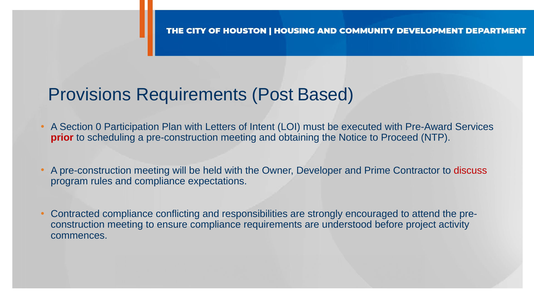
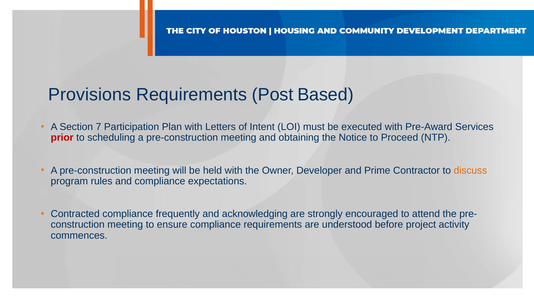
0: 0 -> 7 (99, 127)
discuss colour: red -> orange (470, 171)
conflicting: conflicting -> frequently (178, 214)
responsibilities: responsibilities -> acknowledging (255, 214)
